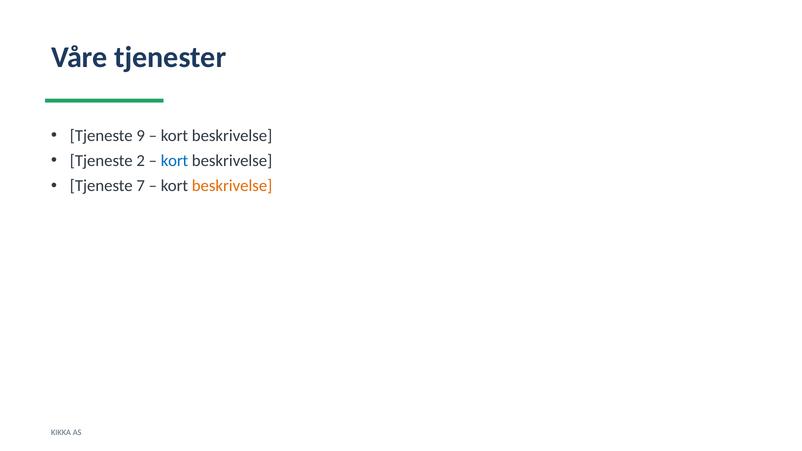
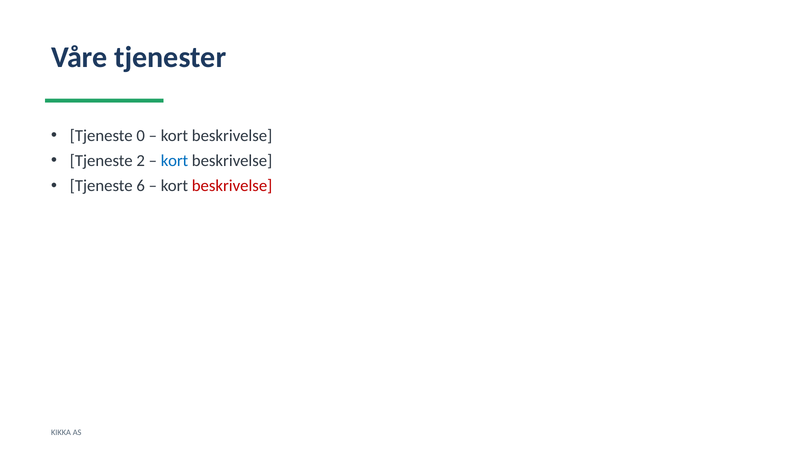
9: 9 -> 0 (141, 136)
7: 7 -> 6 (141, 186)
beskrivelse colour: orange -> red (232, 186)
